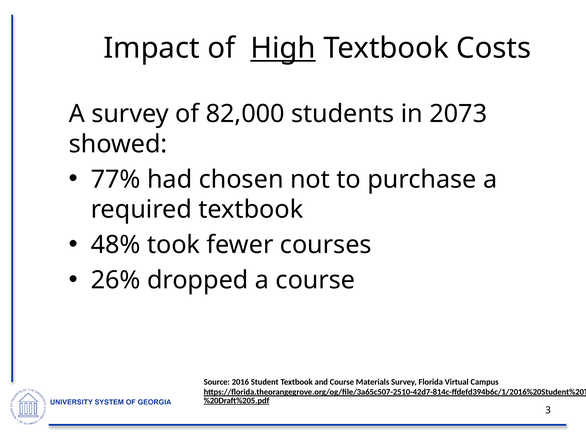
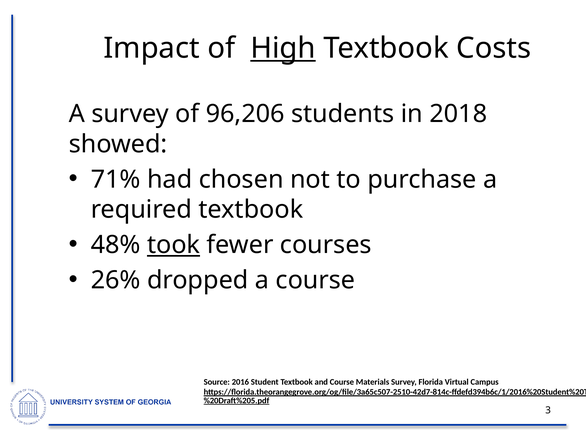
82,000: 82,000 -> 96,206 (245, 114)
2073: 2073 -> 2018 (458, 114)
77%: 77% -> 71% (116, 180)
took underline: none -> present (174, 245)
